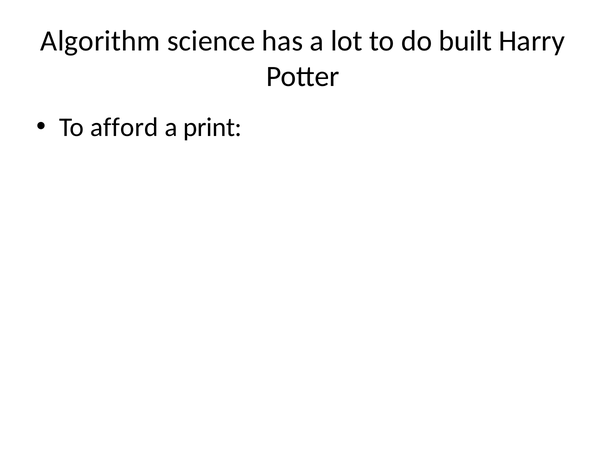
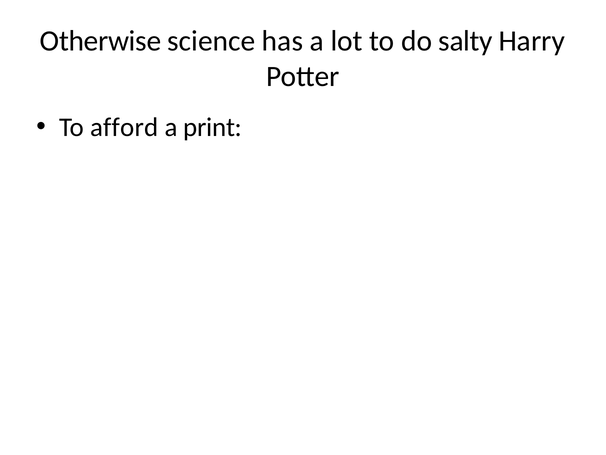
Algorithm: Algorithm -> Otherwise (101, 41)
built: built -> salty (465, 41)
